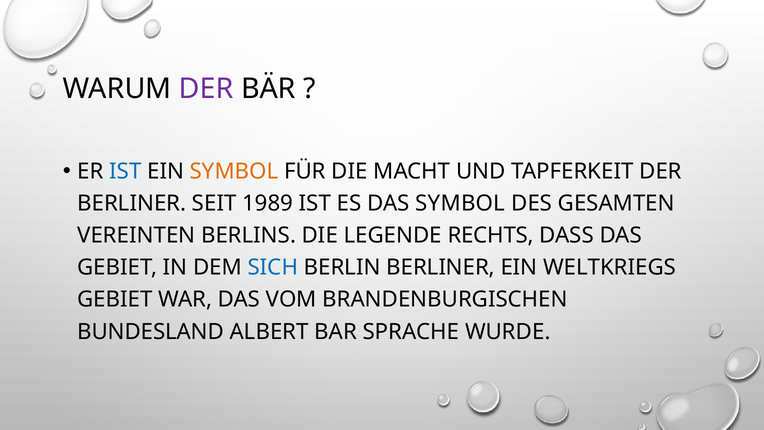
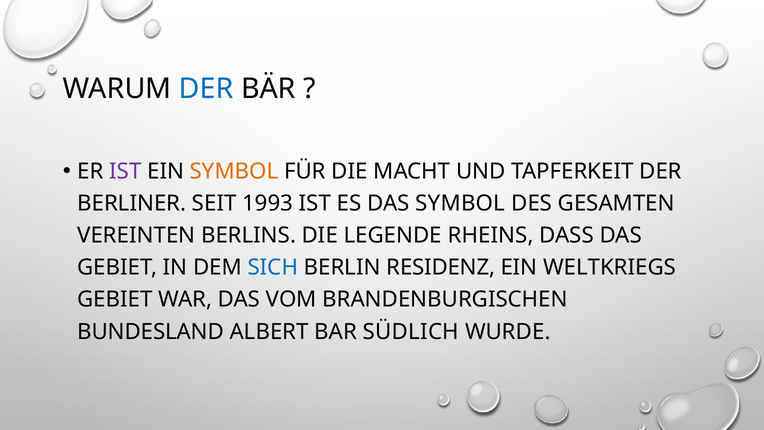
DER colour: purple -> blue (206, 89)
IST colour: blue -> purple (125, 171)
1989: 1989 -> 1993 (268, 203)
RECHTS: RECHTS -> RHEINS (491, 235)
BERLIN BERLINER: BERLINER -> RESIDENZ (441, 267)
SPRACHE: SPRACHE -> SÜDLICH (411, 331)
